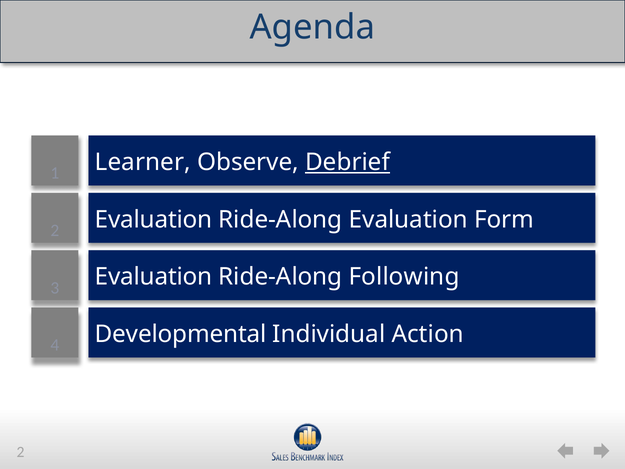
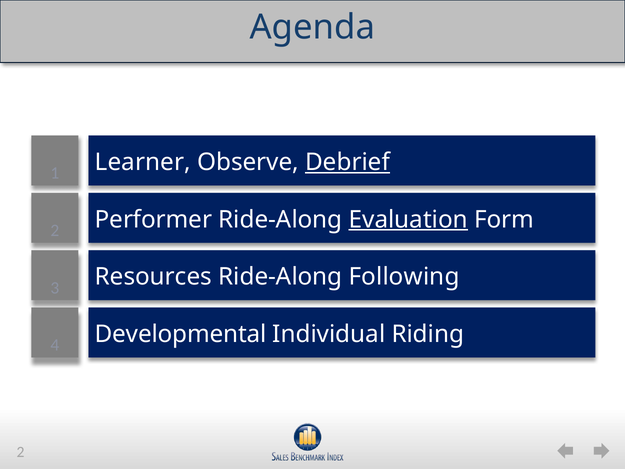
Evaluation: Evaluation -> Performer (153, 219)
Evaluation underline: none -> present (408, 219)
Evaluation: Evaluation -> Resources (153, 277)
Action: Action -> Riding (428, 334)
